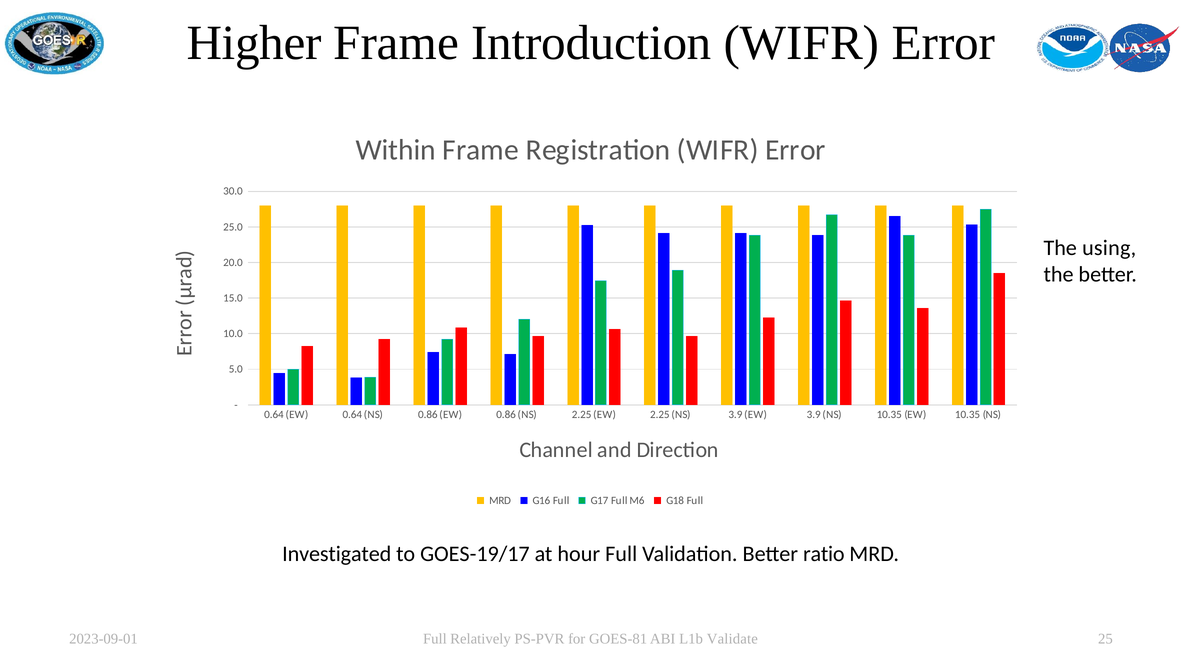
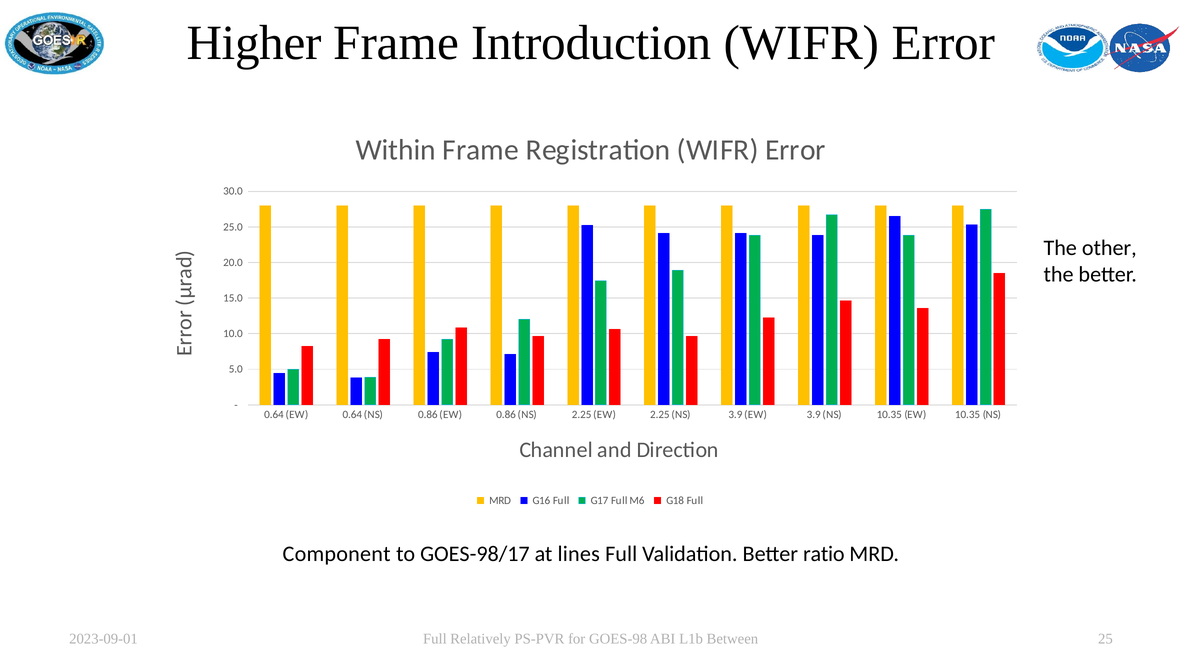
using: using -> other (1109, 248)
Investigated: Investigated -> Component (337, 554)
GOES-19/17: GOES-19/17 -> GOES-98/17 (475, 554)
hour: hour -> lines (579, 554)
GOES-81: GOES-81 -> GOES-98 (618, 639)
Validate: Validate -> Between (732, 639)
